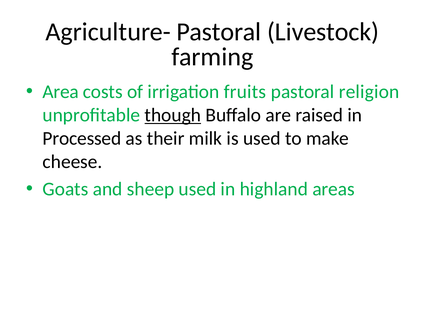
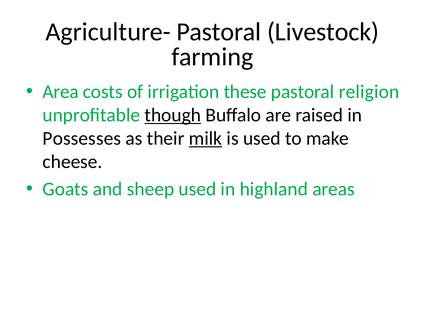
fruits: fruits -> these (245, 92)
Processed: Processed -> Possesses (82, 138)
milk underline: none -> present (206, 138)
